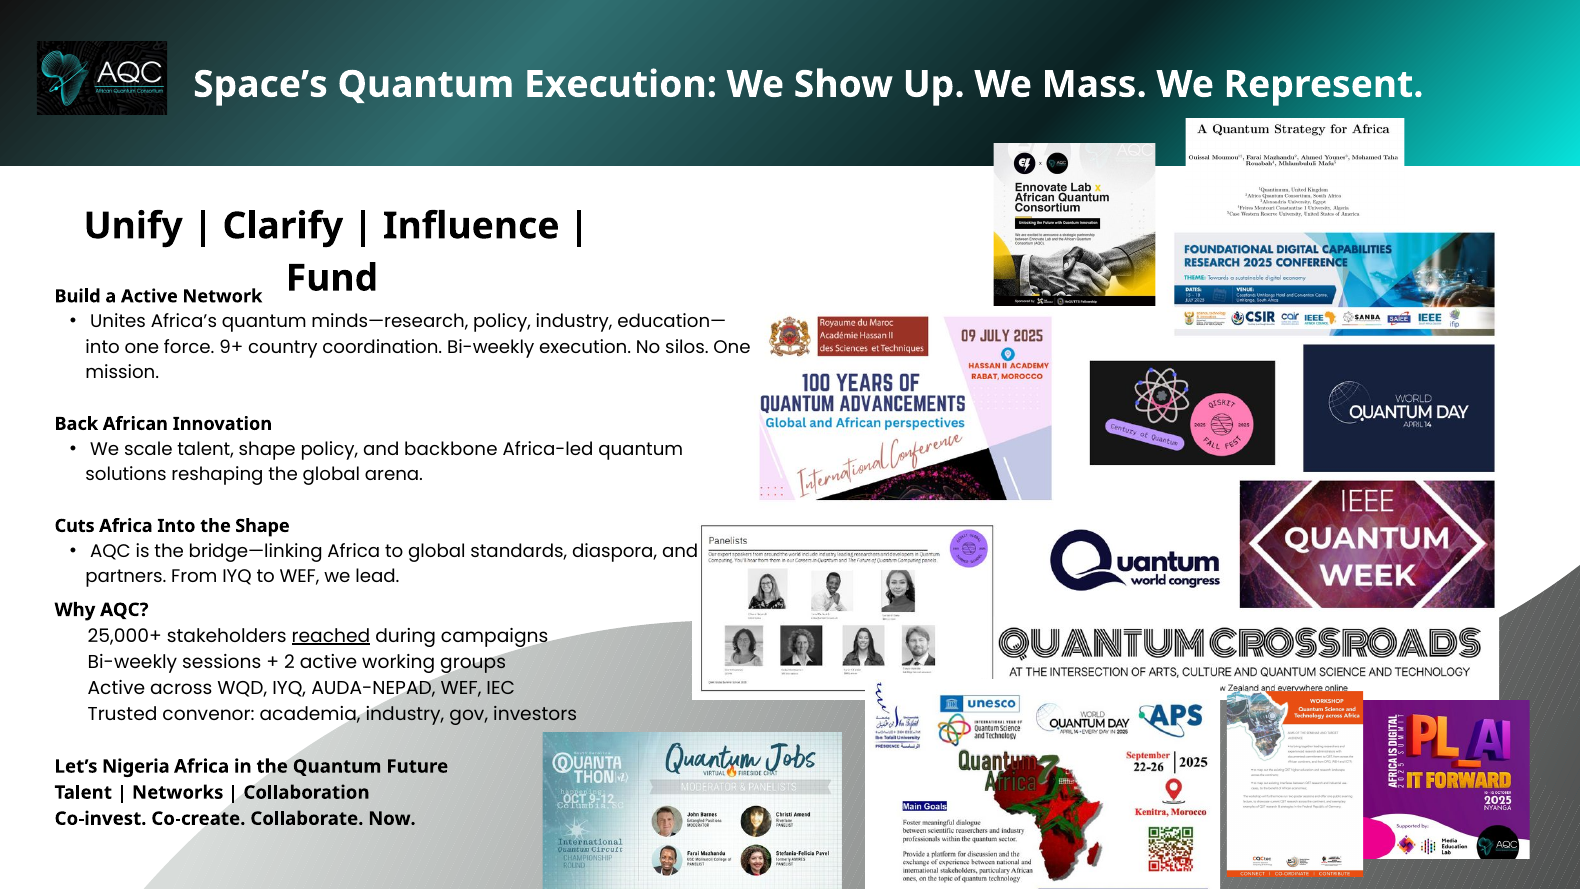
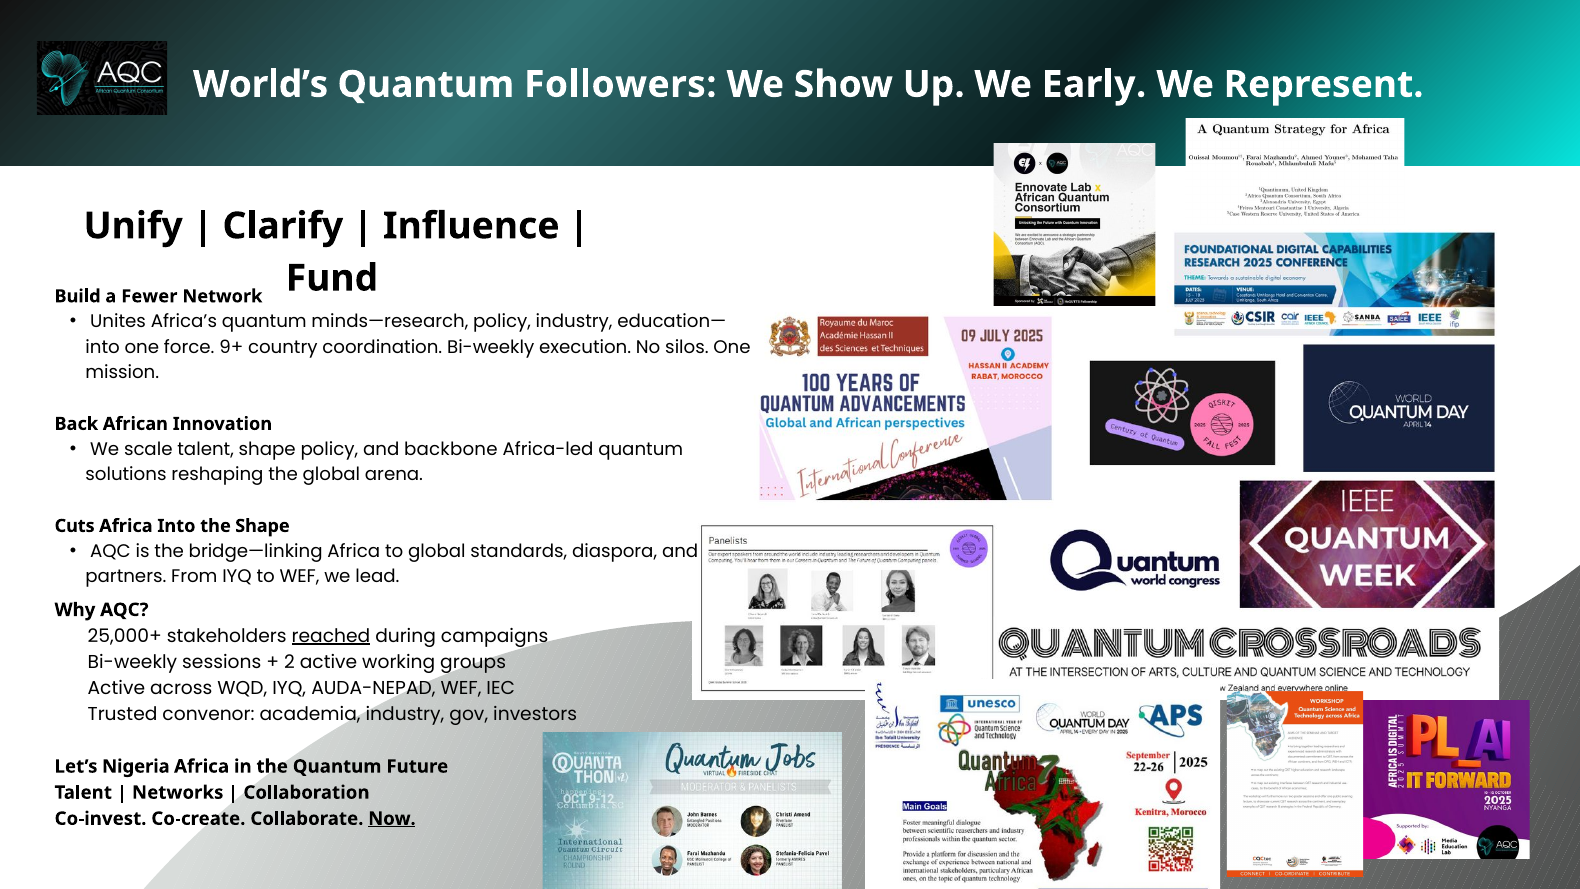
Space’s: Space’s -> World’s (261, 84)
Quantum Execution: Execution -> Followers (620, 84)
Mass: Mass -> Early (1094, 84)
a Active: Active -> Fewer (149, 296)
Now underline: none -> present (392, 818)
